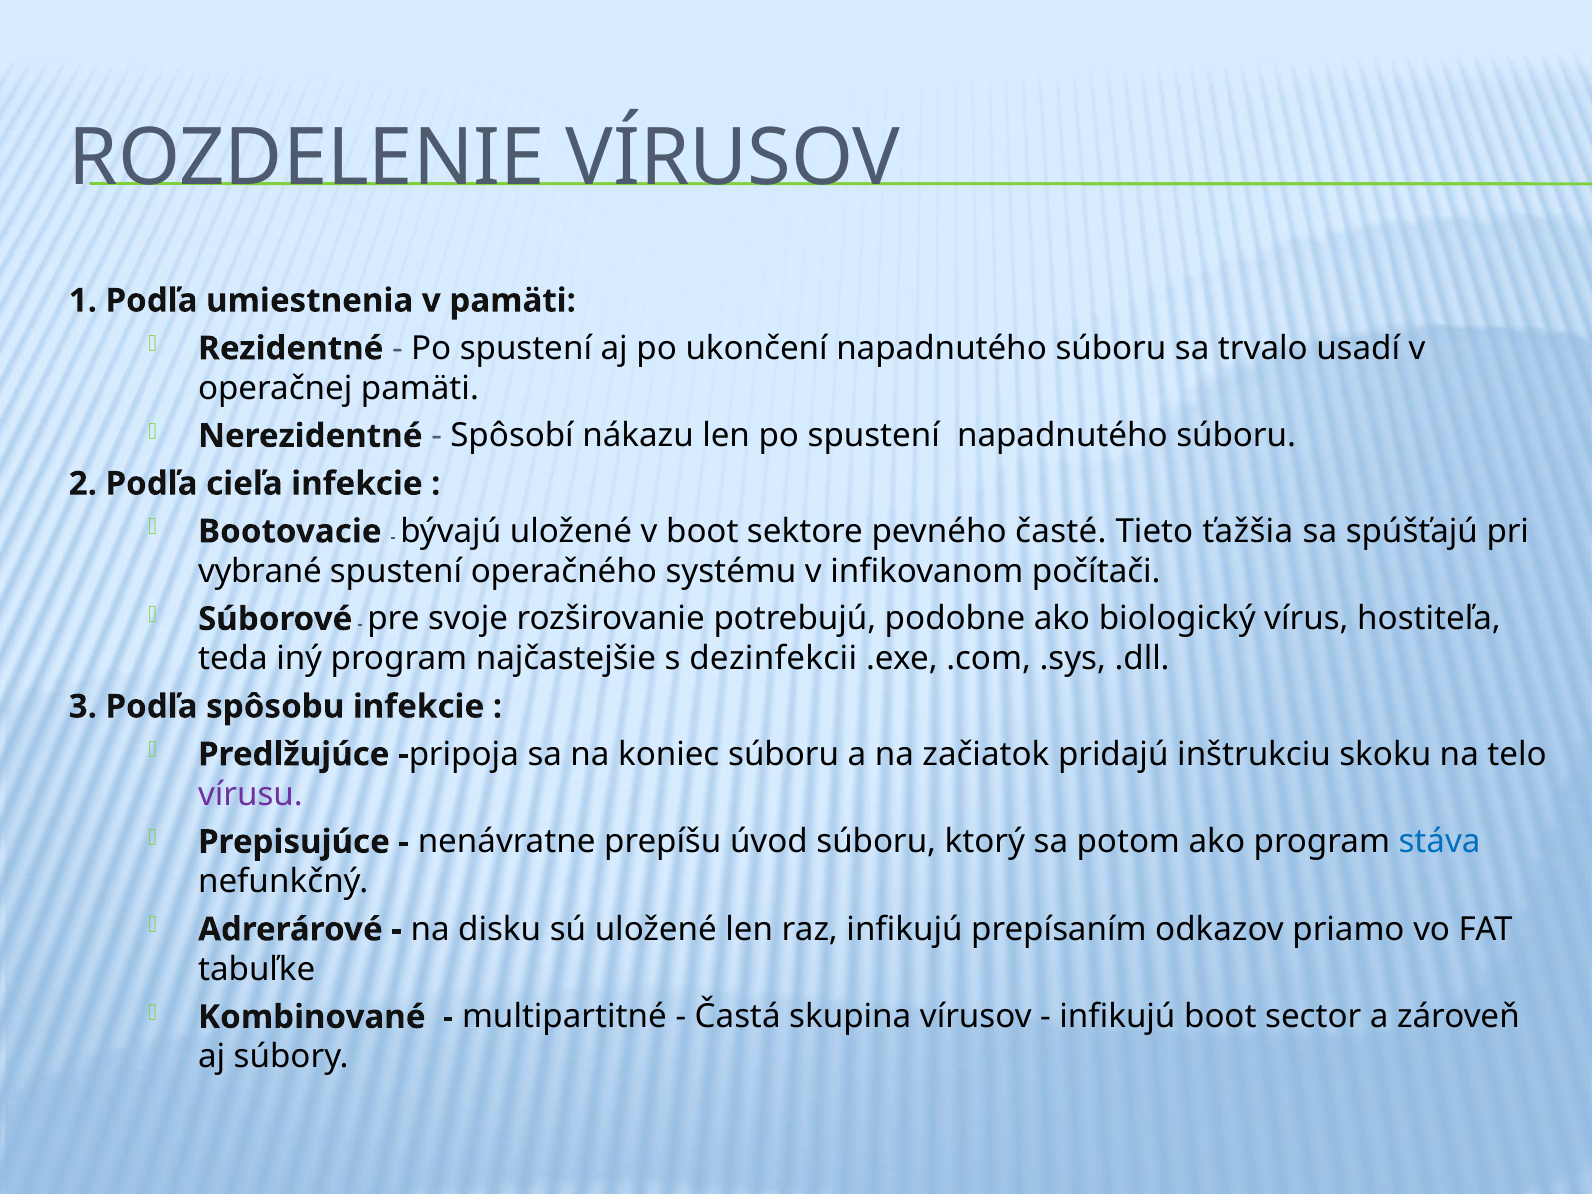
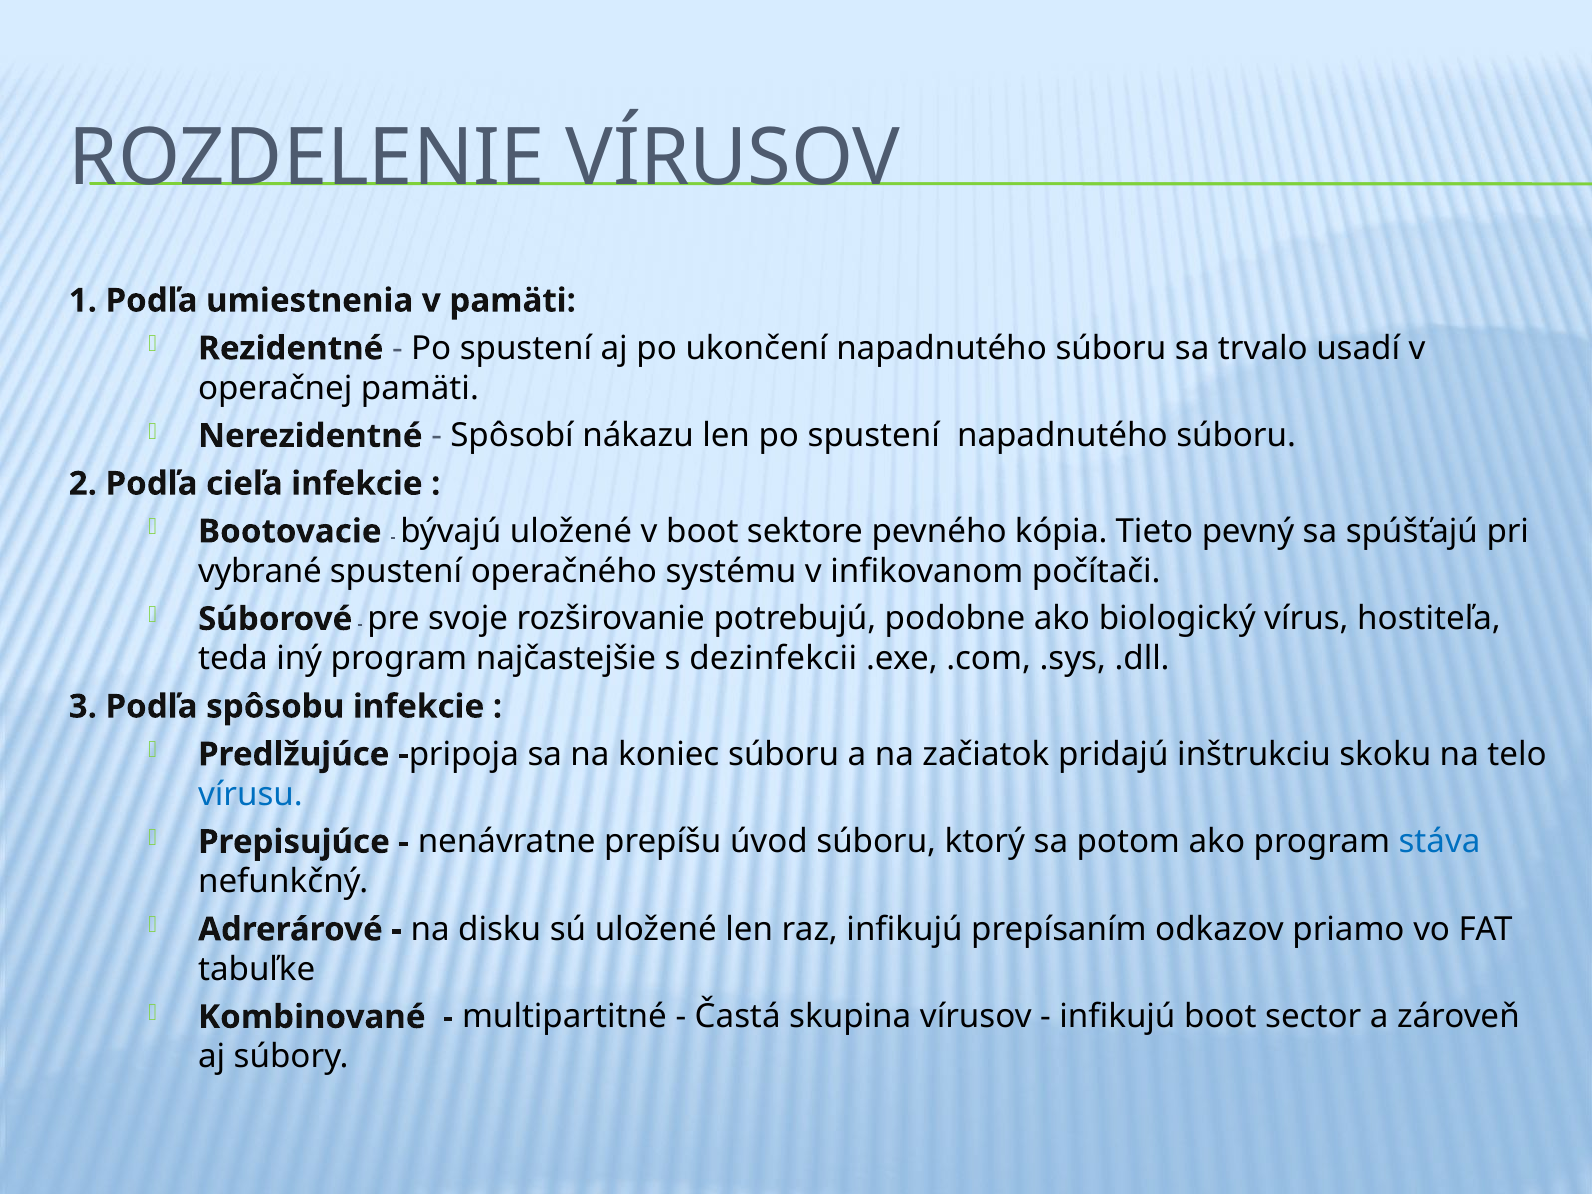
časté: časté -> kópia (1061, 531)
ťažšia: ťažšia -> pevný (1248, 531)
vírusu colour: purple -> blue (250, 794)
